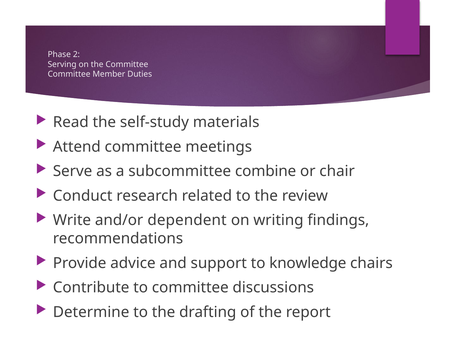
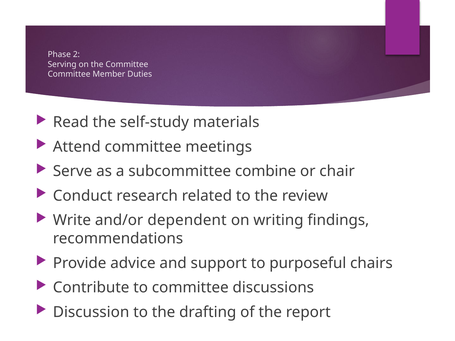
knowledge: knowledge -> purposeful (308, 263)
Determine: Determine -> Discussion (91, 312)
